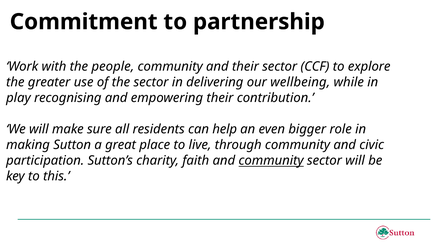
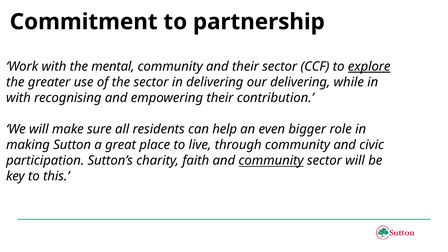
people: people -> mental (113, 67)
explore underline: none -> present (369, 67)
our wellbeing: wellbeing -> delivering (300, 82)
play: play -> with (18, 98)
